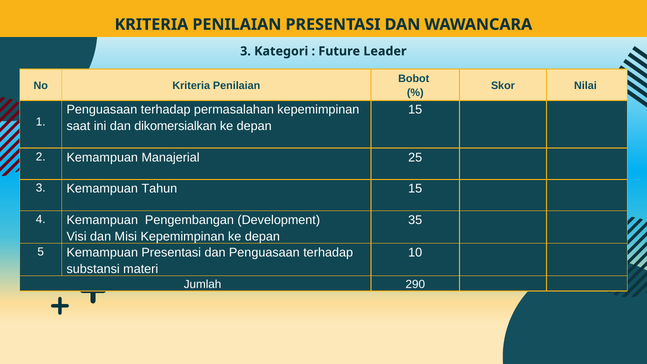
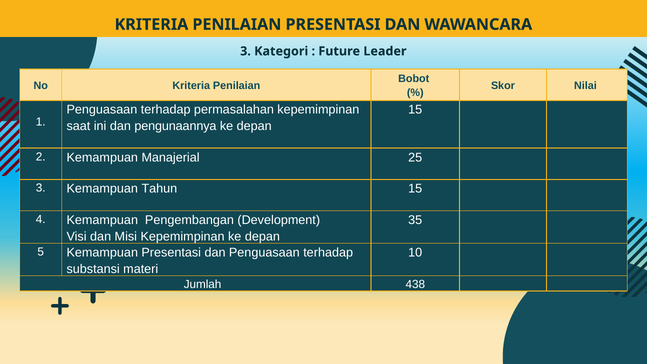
dikomersialkan: dikomersialkan -> pengunaannya (175, 126)
290: 290 -> 438 (415, 284)
